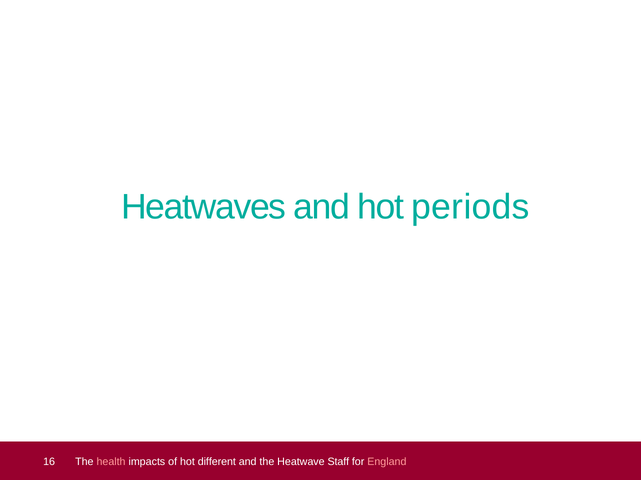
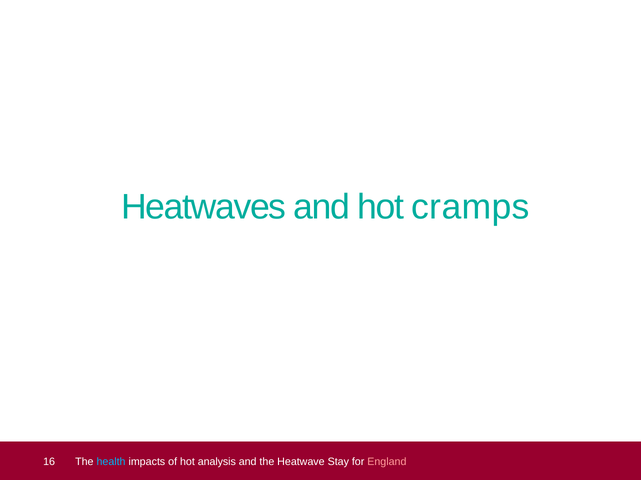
periods: periods -> cramps (470, 207)
health colour: pink -> light blue (111, 462)
different: different -> analysis (217, 462)
Staff: Staff -> Stay (338, 462)
